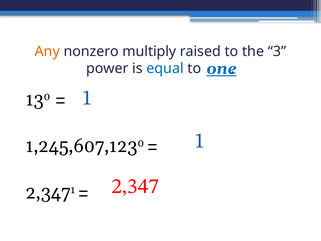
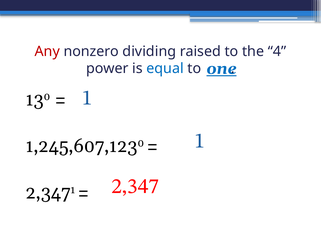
Any colour: orange -> red (47, 51)
multiply: multiply -> dividing (149, 51)
3: 3 -> 4 (277, 51)
